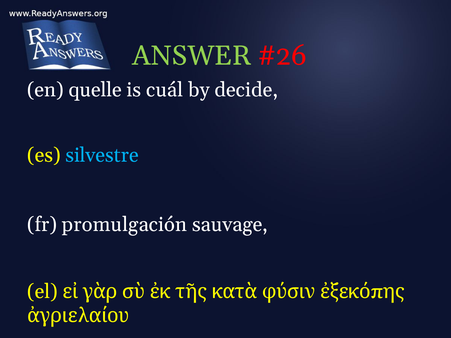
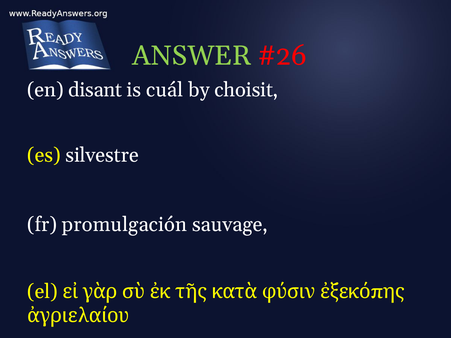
quelle: quelle -> disant (95, 90)
decide: decide -> choisit (246, 90)
silvestre colour: light blue -> white (102, 155)
